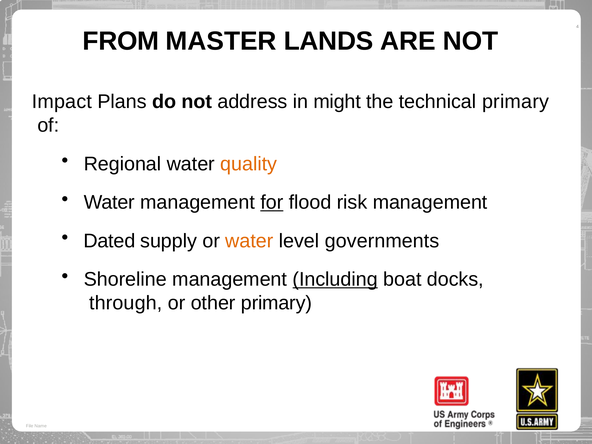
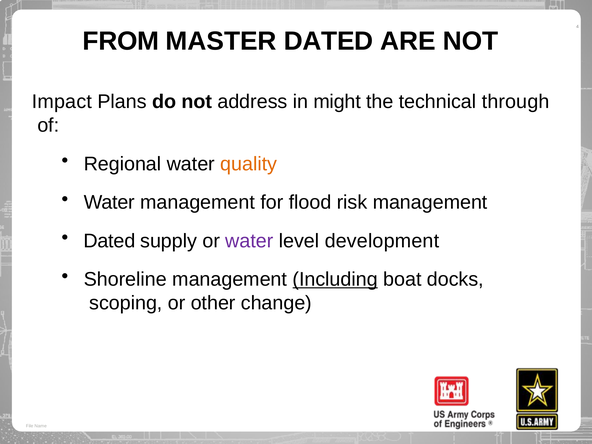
MASTER LANDS: LANDS -> DATED (329, 41)
technical primary: primary -> through (516, 102)
for underline: present -> none (272, 202)
water colour: orange -> purple (249, 241)
governments: governments -> development (382, 241)
through: through -> scoping (126, 303)
other primary: primary -> change (276, 303)
